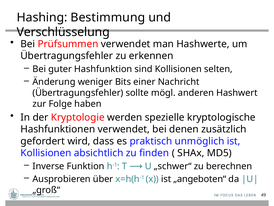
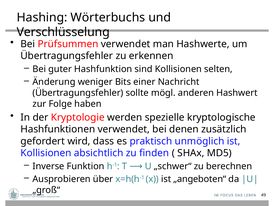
Bestimmung: Bestimmung -> Wörterbuchs (108, 17)
